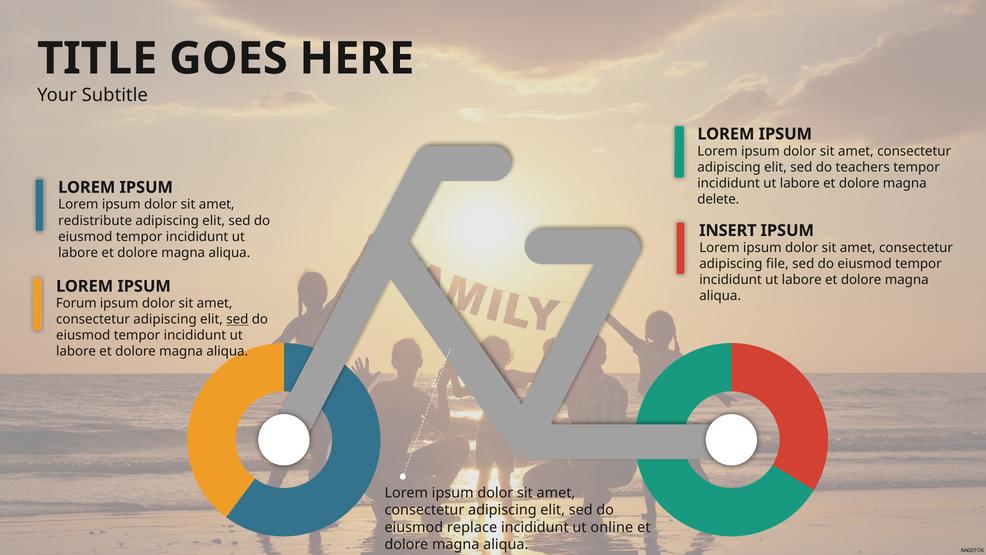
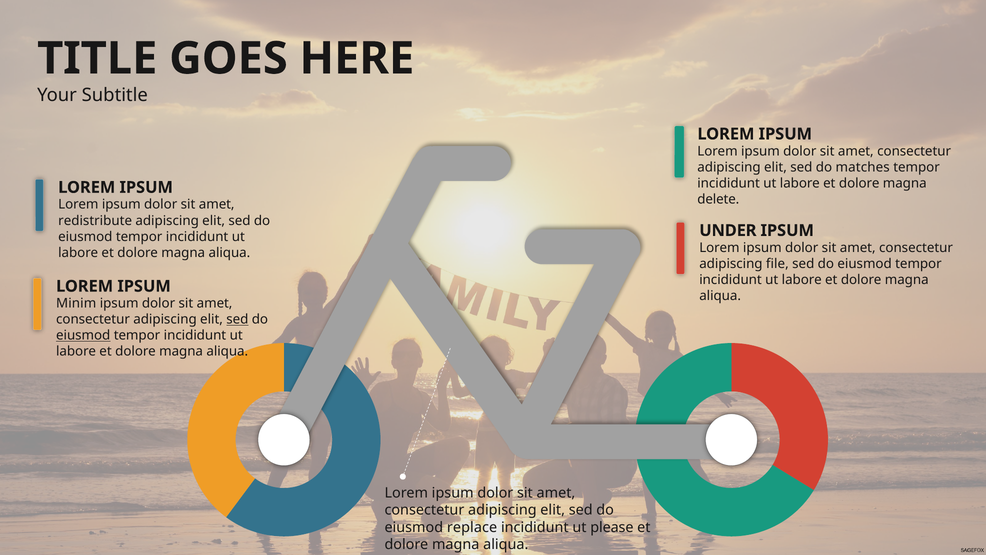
teachers: teachers -> matches (863, 167)
INSERT: INSERT -> UNDER (728, 230)
Forum: Forum -> Minim (76, 303)
eiusmod underline: none -> present (83, 335)
online: online -> please (612, 527)
